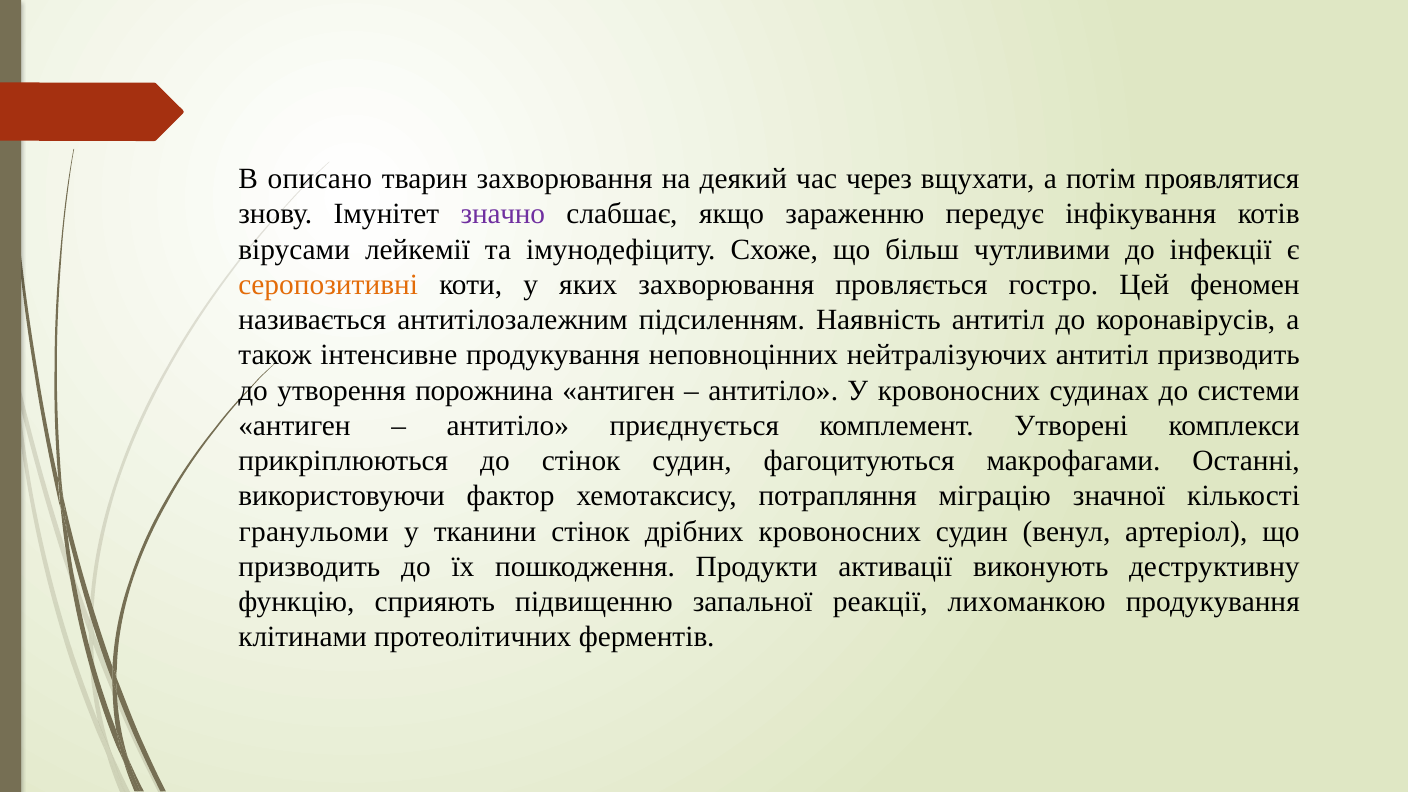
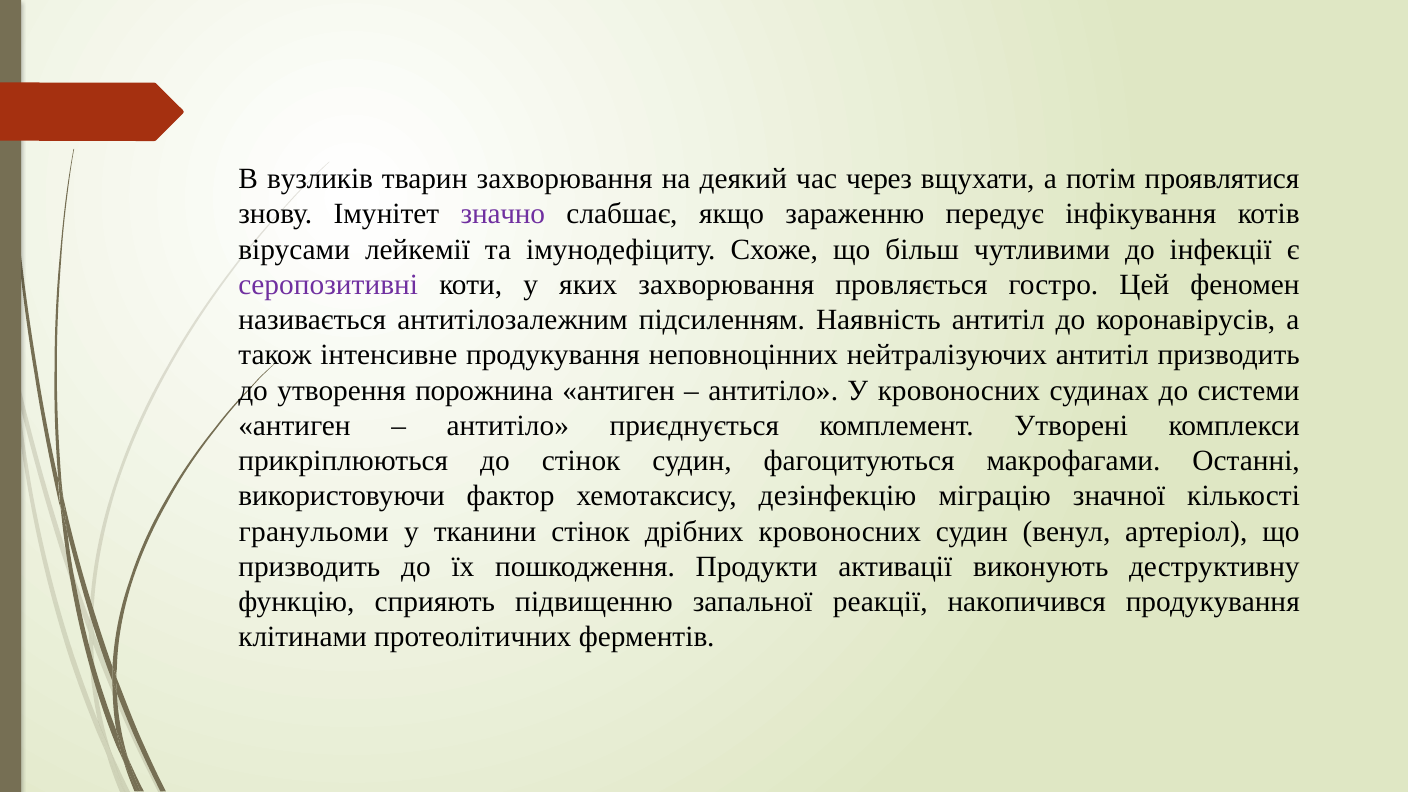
описано: описано -> вузликів (320, 179)
серопозитивні colour: orange -> purple (328, 285)
потрапляння: потрапляння -> дезінфекцію (837, 496)
лихоманкою: лихоманкою -> накопичився (1027, 602)
